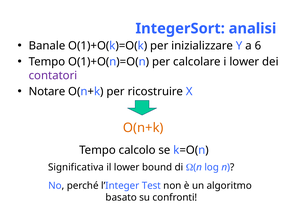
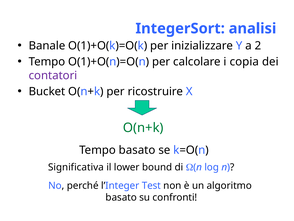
6: 6 -> 2 (258, 46)
i lower: lower -> copia (244, 62)
Notare: Notare -> Bucket (47, 91)
O(n+k colour: orange -> green (143, 127)
Tempo calcolo: calcolo -> basato (137, 150)
